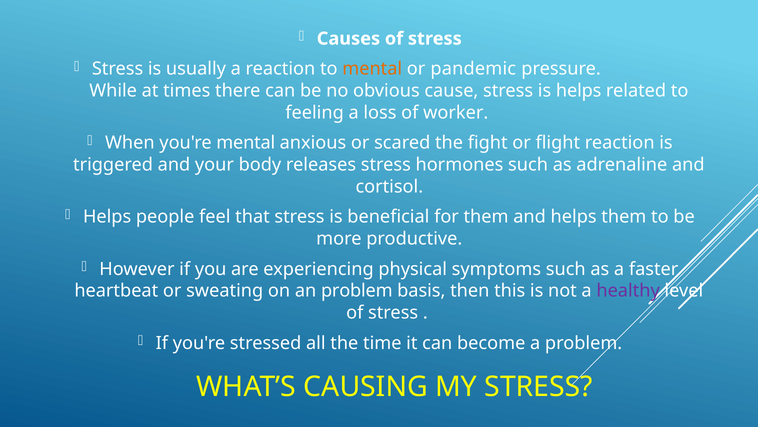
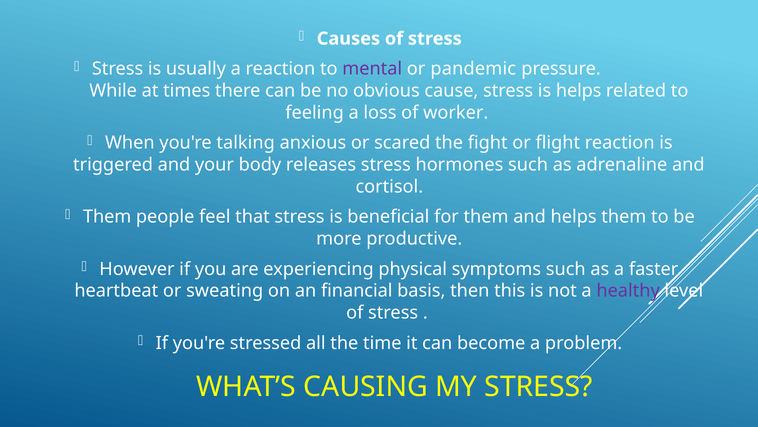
mental colour: orange -> purple (372, 69)
you're mental: mental -> talking (246, 143)
Helps: Helps -> Them (107, 217)
an problem: problem -> financial (357, 290)
